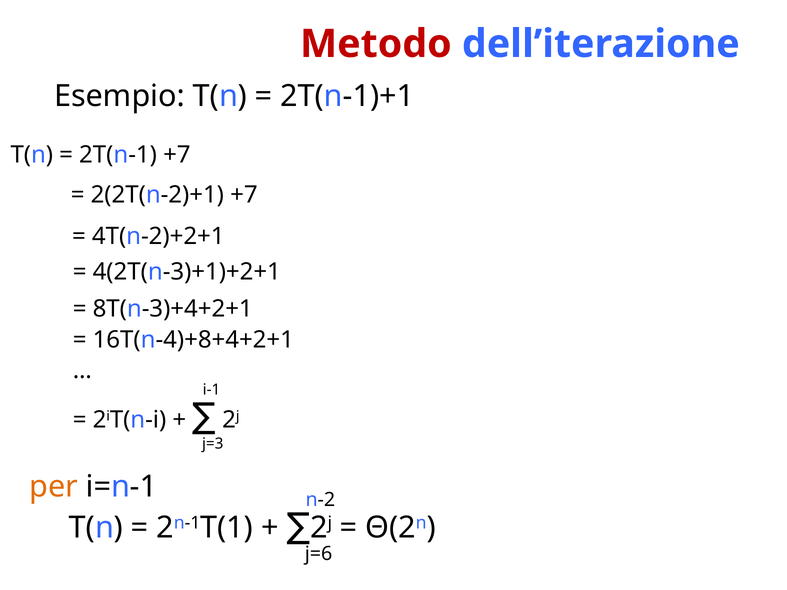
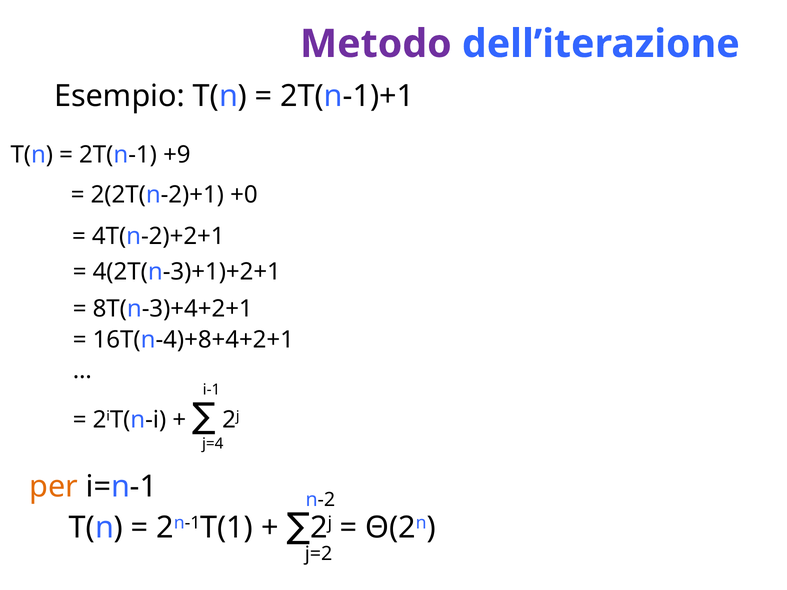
Metodo colour: red -> purple (376, 44)
2T(n-1 +7: +7 -> +9 (177, 155)
2(2T(n-2)+1 +7: +7 -> +0 (244, 195)
j=3: j=3 -> j=4 (213, 444)
j=6: j=6 -> j=2 (319, 554)
